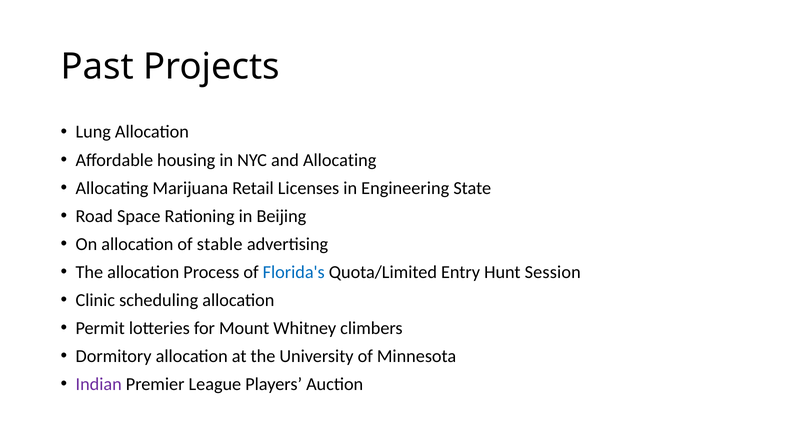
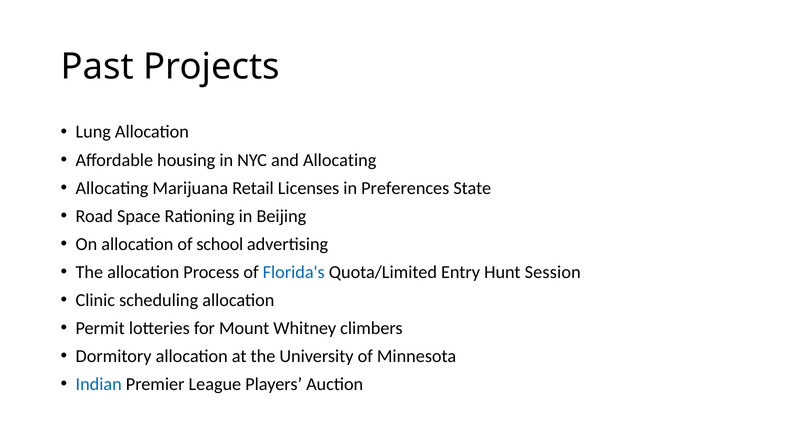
Engineering: Engineering -> Preferences (405, 188)
stable: stable -> school (220, 244)
Indian colour: purple -> blue (99, 384)
